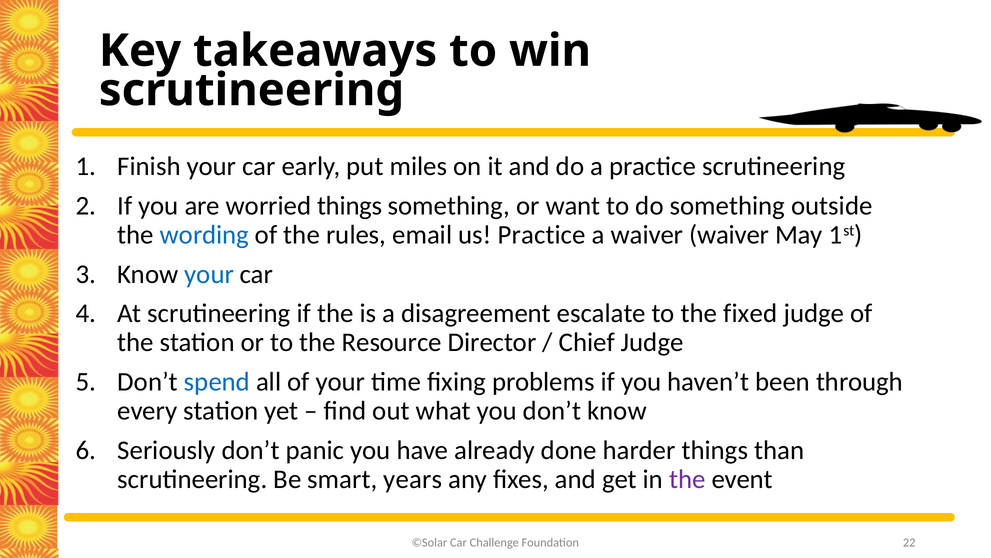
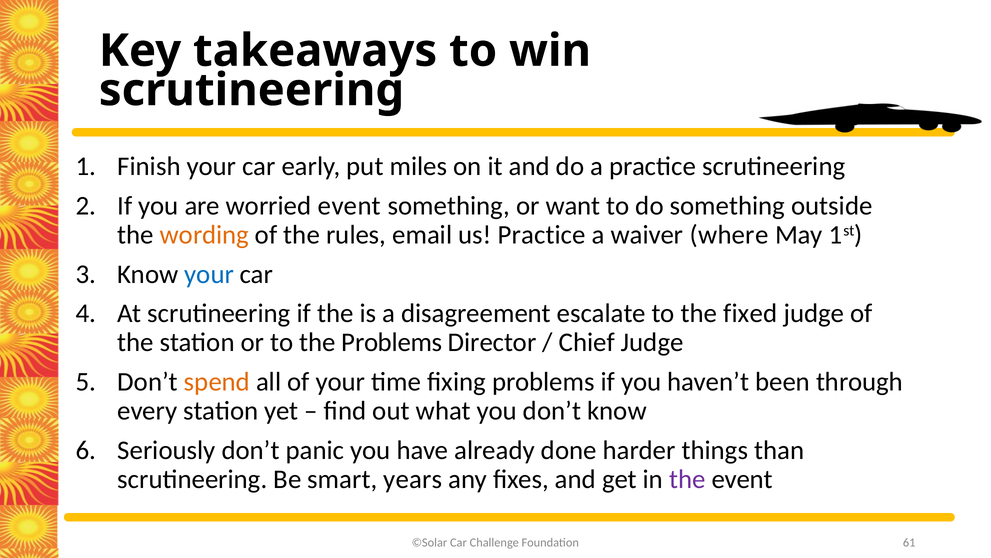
worried things: things -> event (349, 206)
wording colour: blue -> orange (204, 235)
waiver waiver: waiver -> where (729, 235)
the Resource: Resource -> Problems (392, 342)
spend colour: blue -> orange (217, 382)
22: 22 -> 61 (909, 542)
